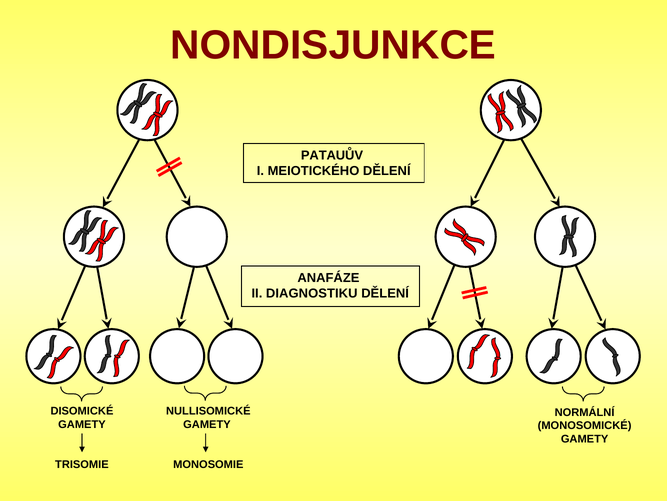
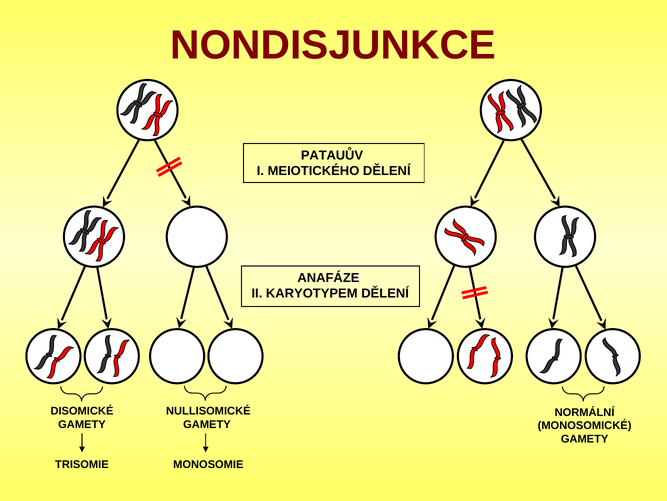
DIAGNOSTIKU: DIAGNOSTIKU -> KARYOTYPEM (312, 293)
